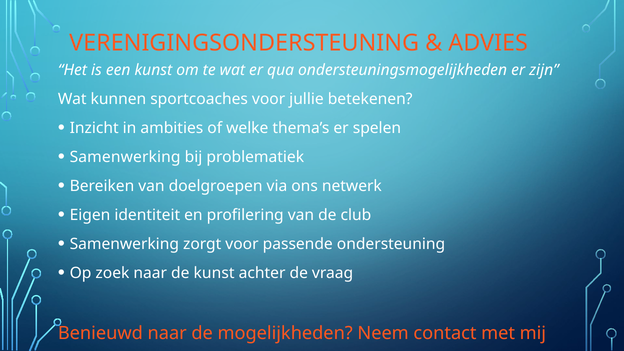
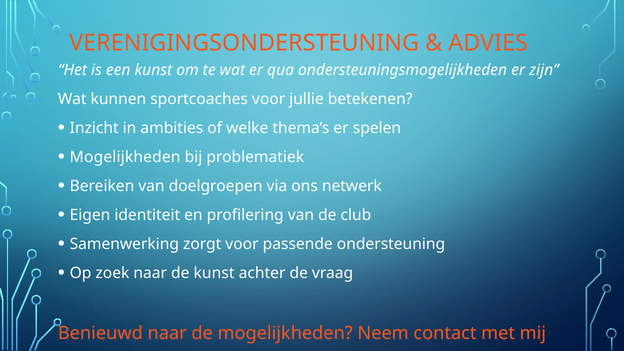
Samenwerking: Samenwerking -> Mogelijkheden (125, 157)
